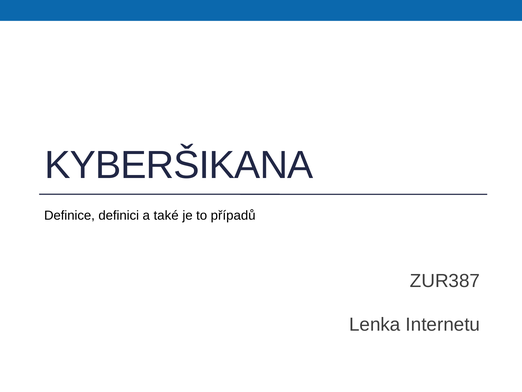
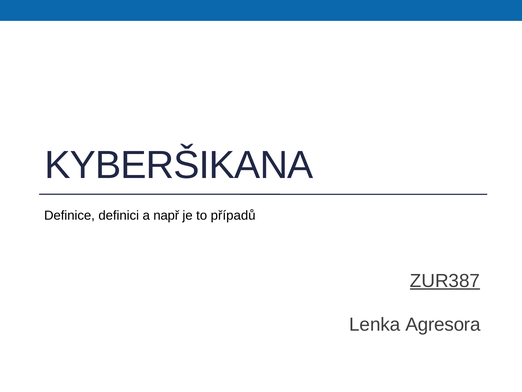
také: také -> např (166, 215)
ZUR387 underline: none -> present (445, 281)
Internetu: Internetu -> Agresora (443, 324)
